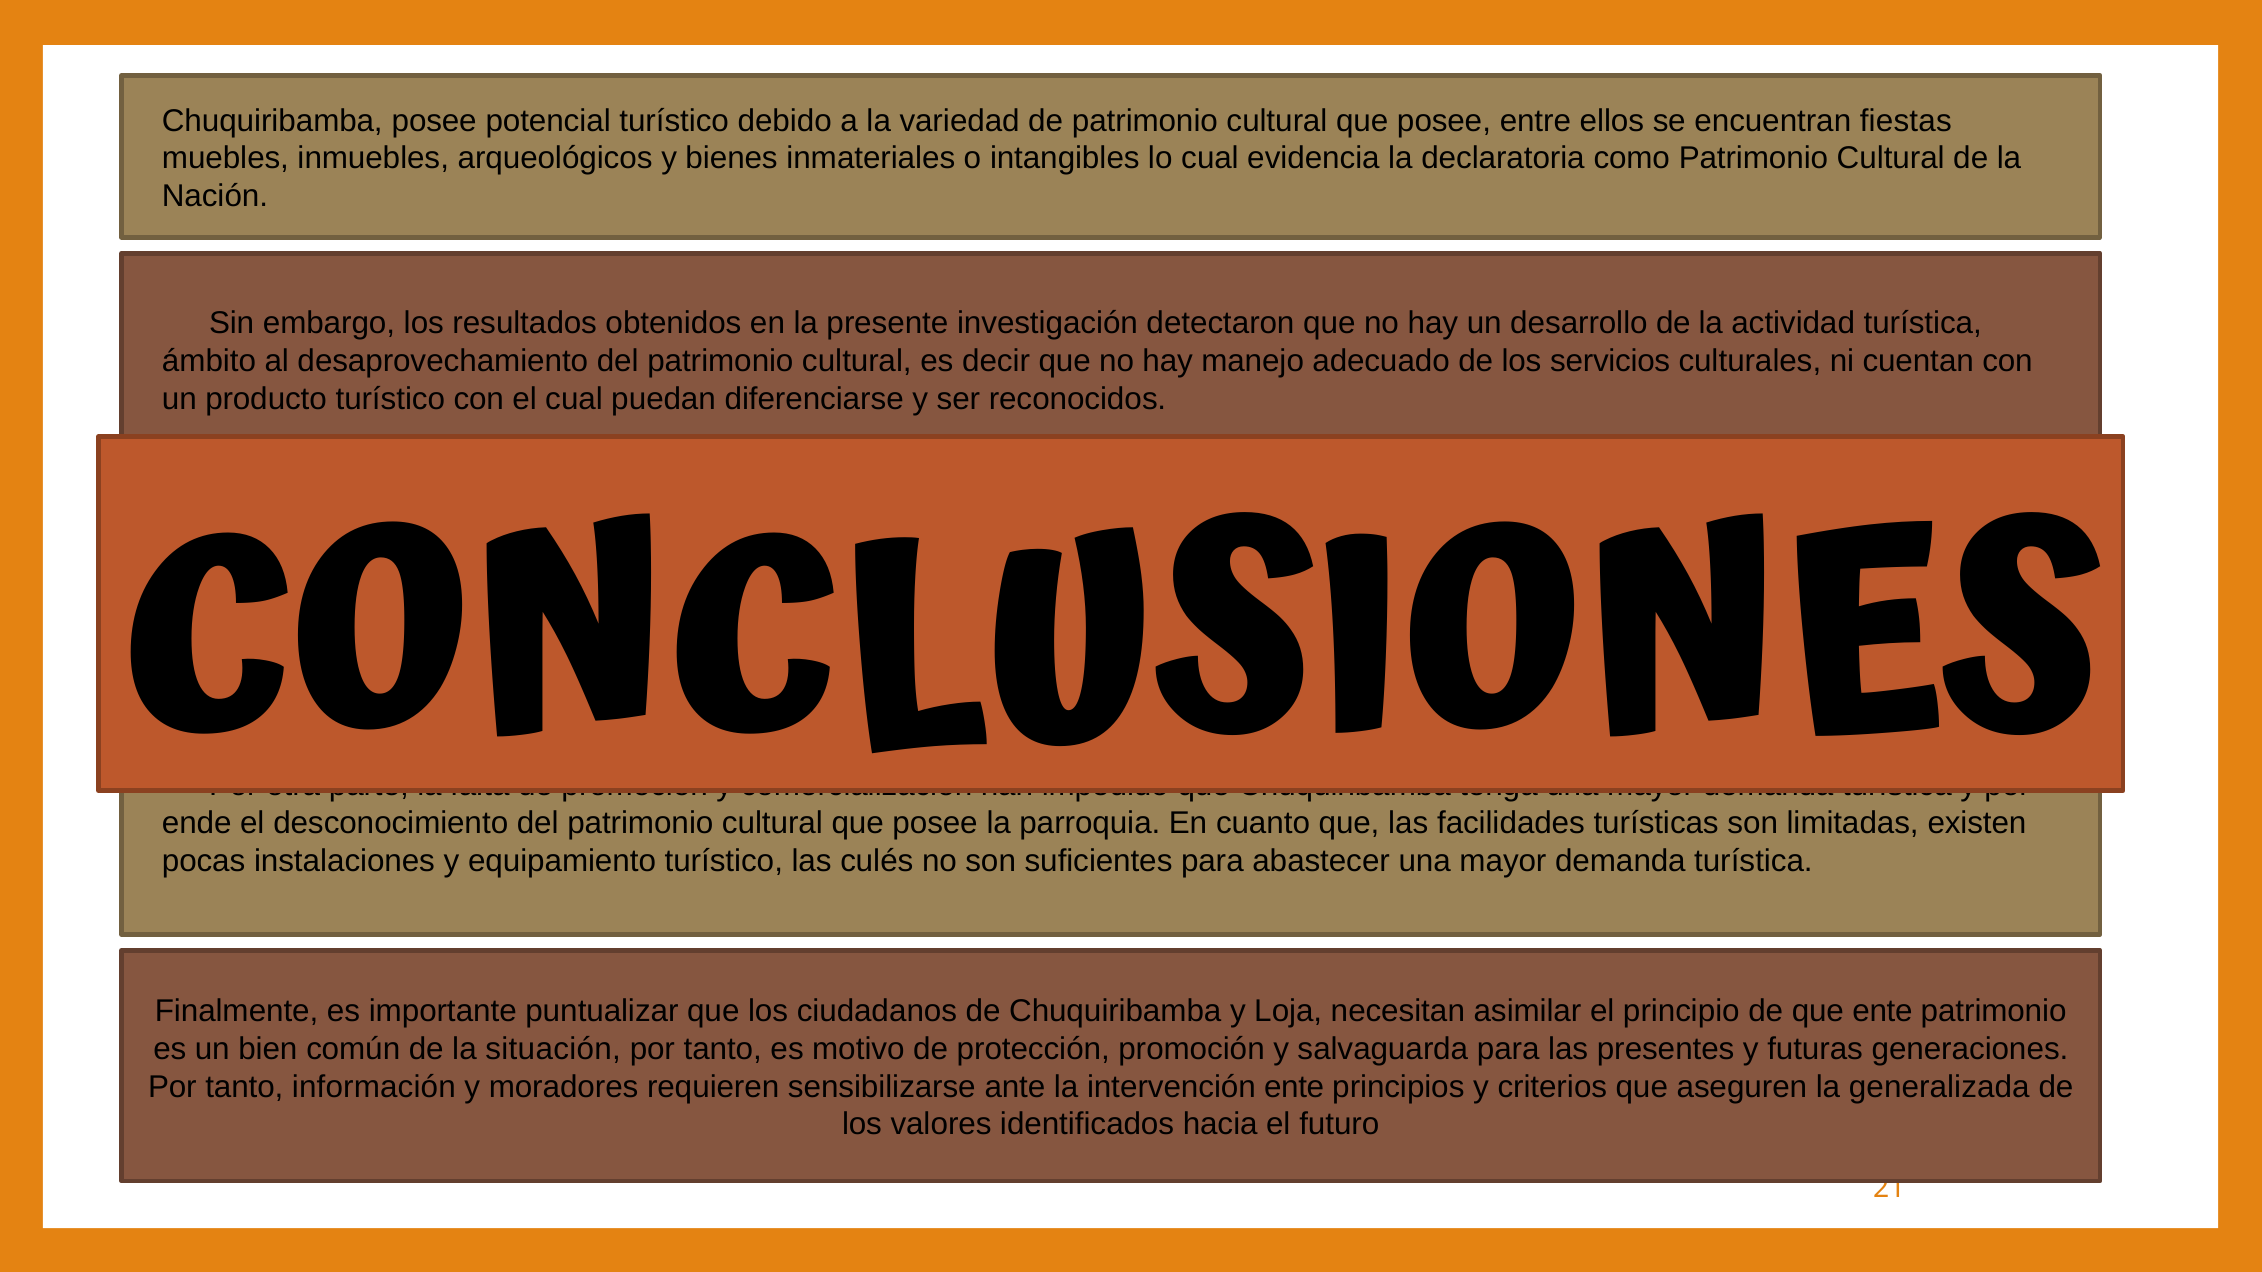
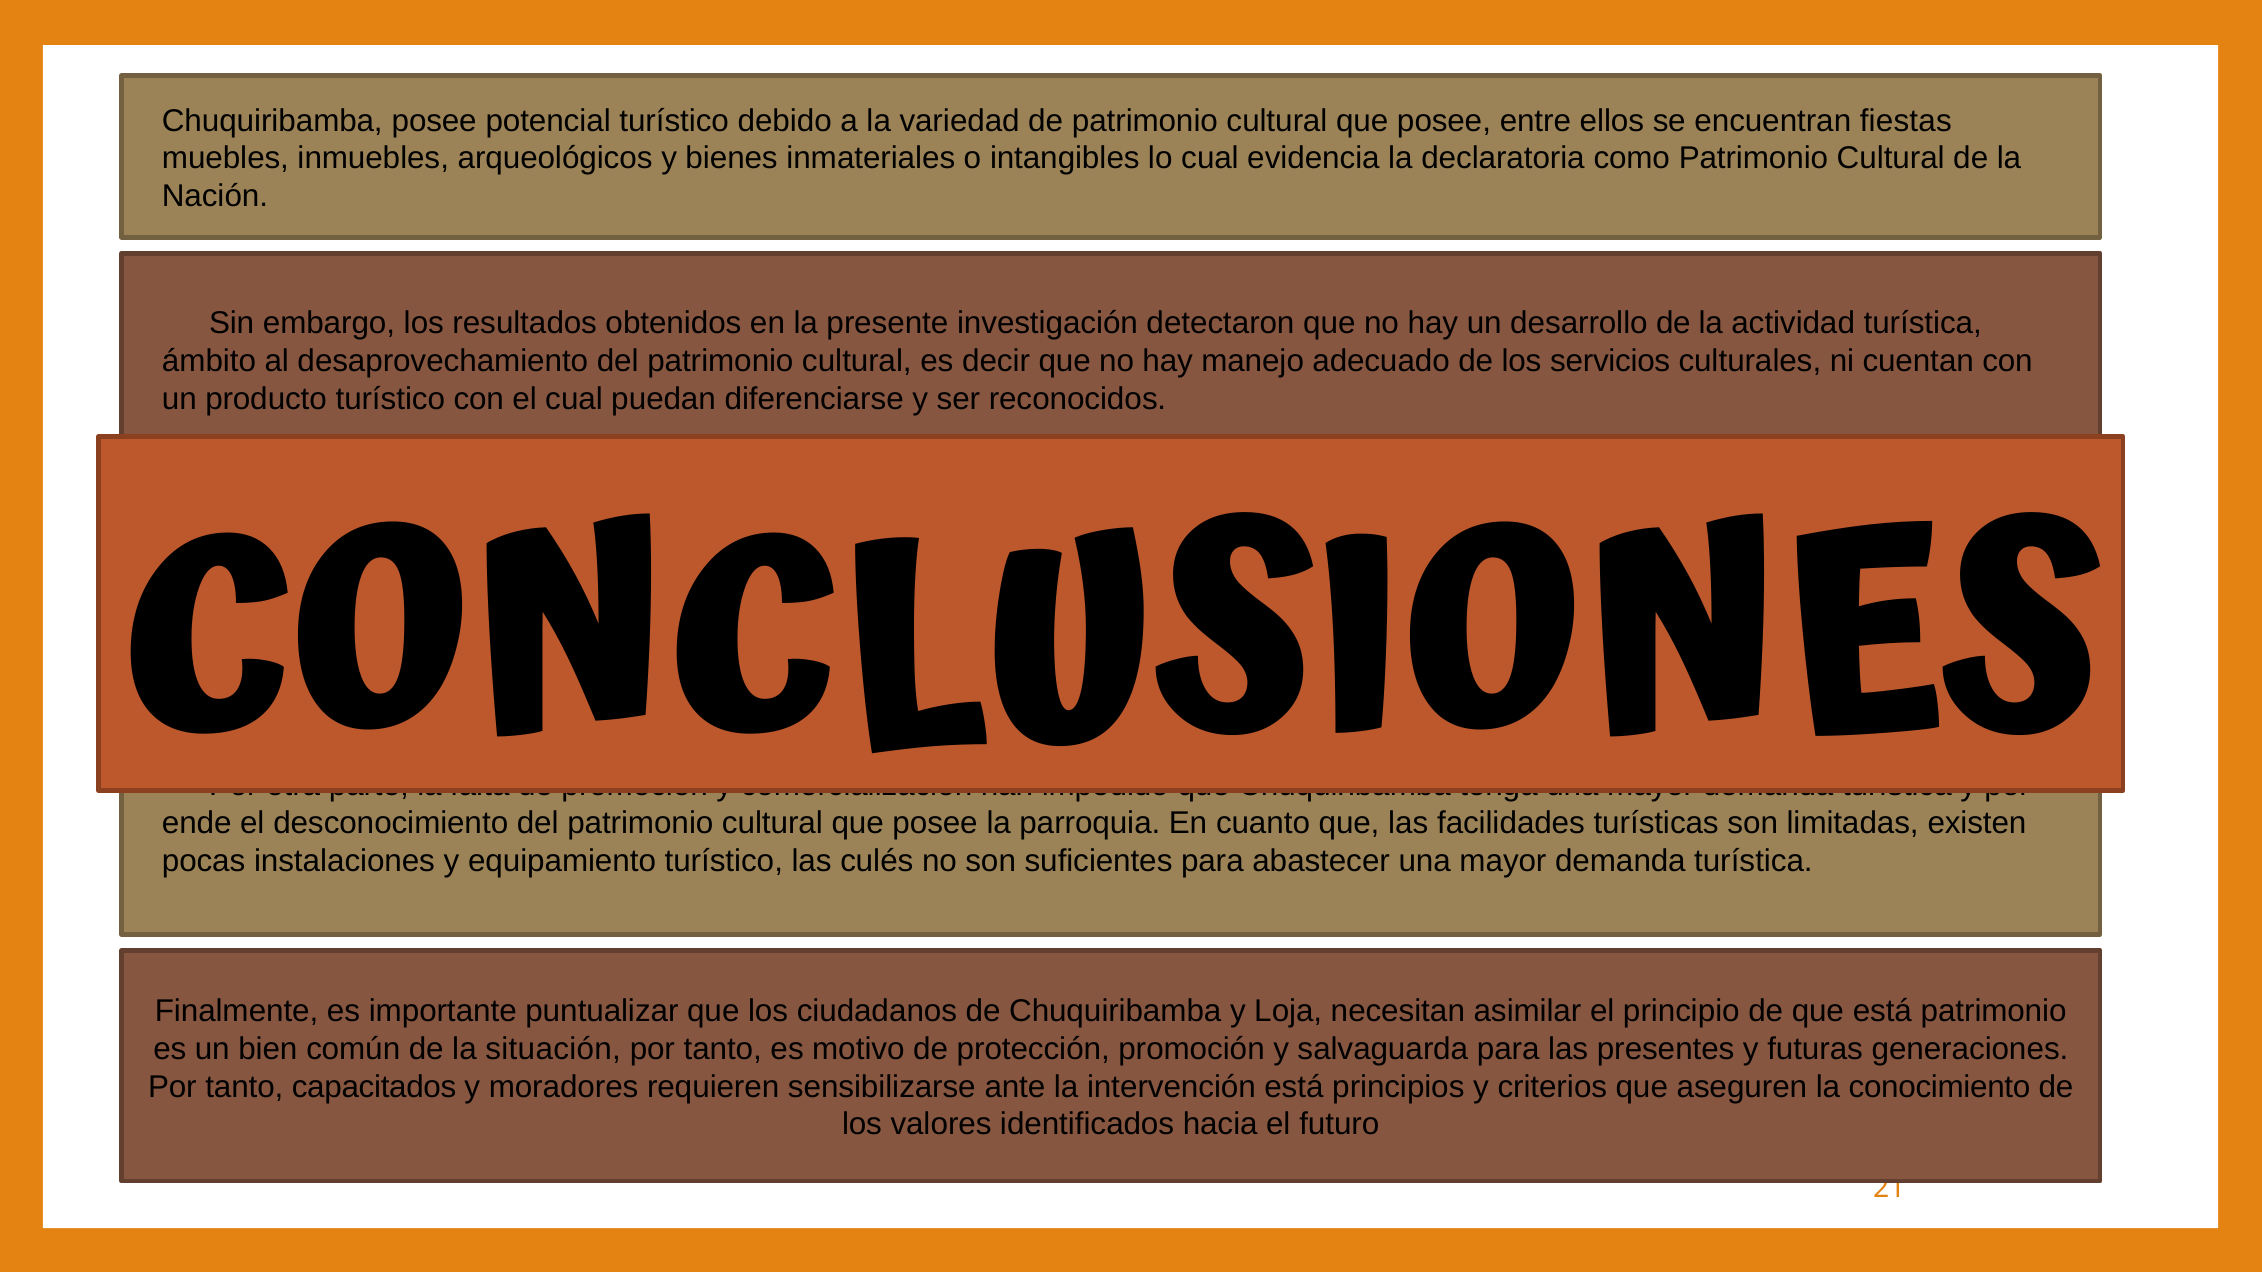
que ente: ente -> está (1882, 1012)
información: información -> capacitados (374, 1087)
intervención ente: ente -> está (1294, 1087)
la generalizada: generalizada -> conocimiento (1939, 1087)
